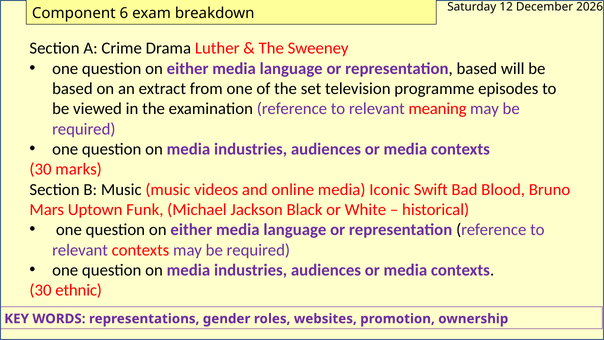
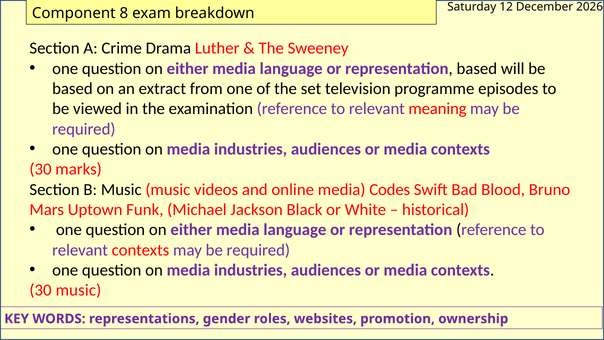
6: 6 -> 8 (124, 13)
Iconic: Iconic -> Codes (390, 189)
30 ethnic: ethnic -> music (78, 290)
